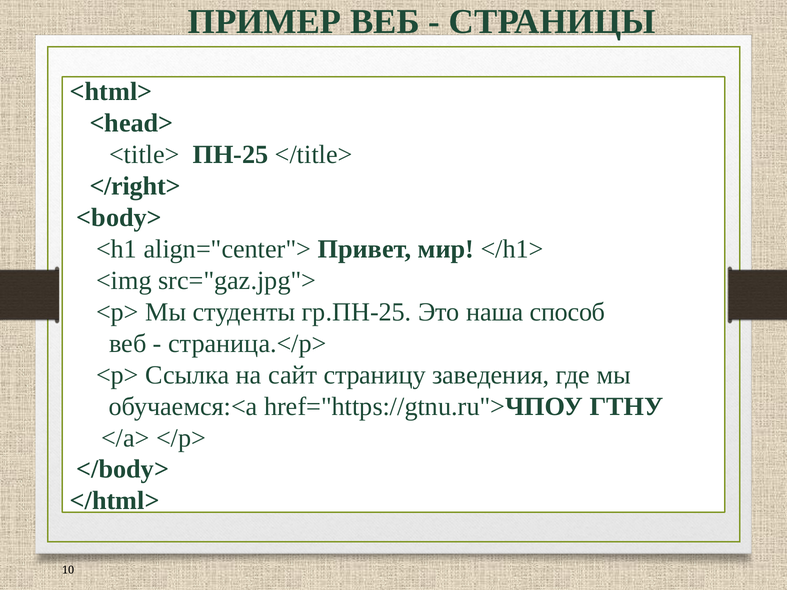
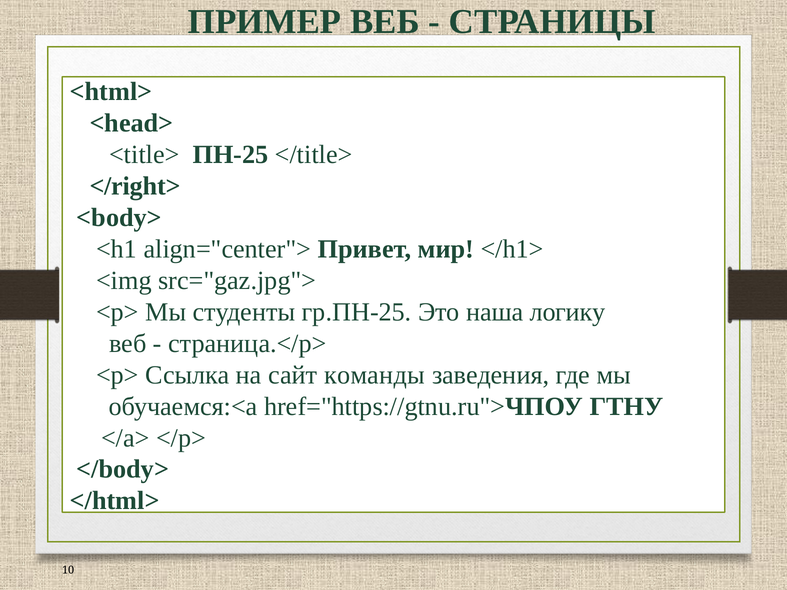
способ: способ -> логику (568, 312)
страницу: страницу -> команды (375, 375)
